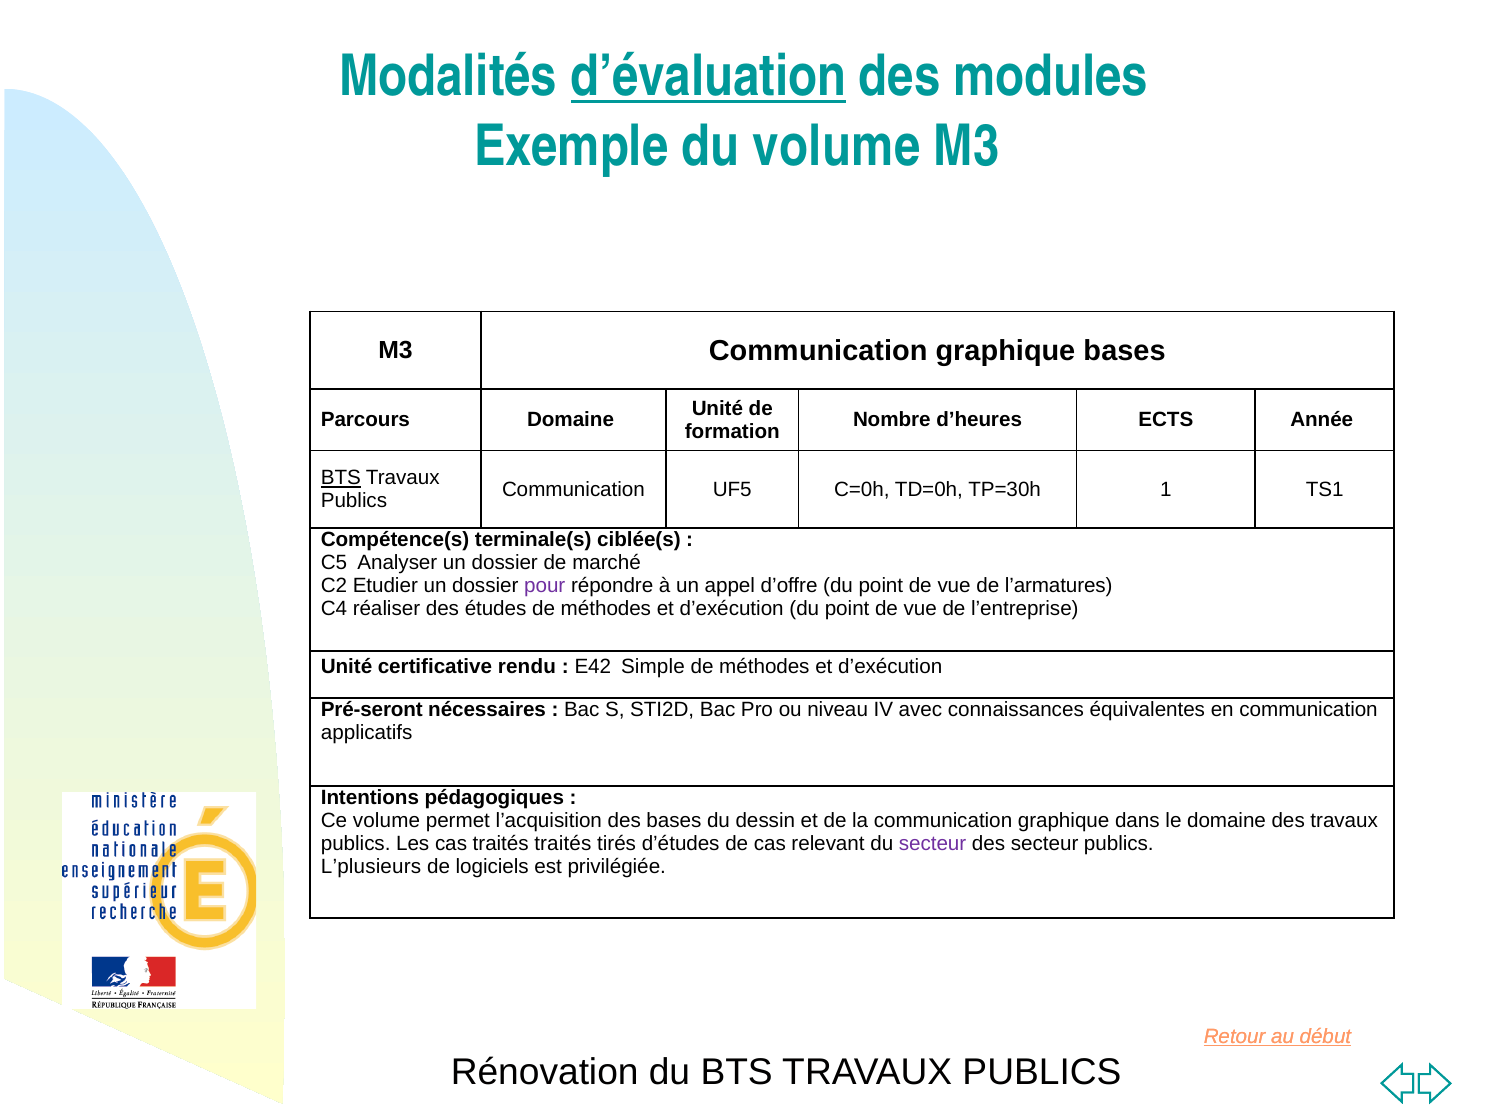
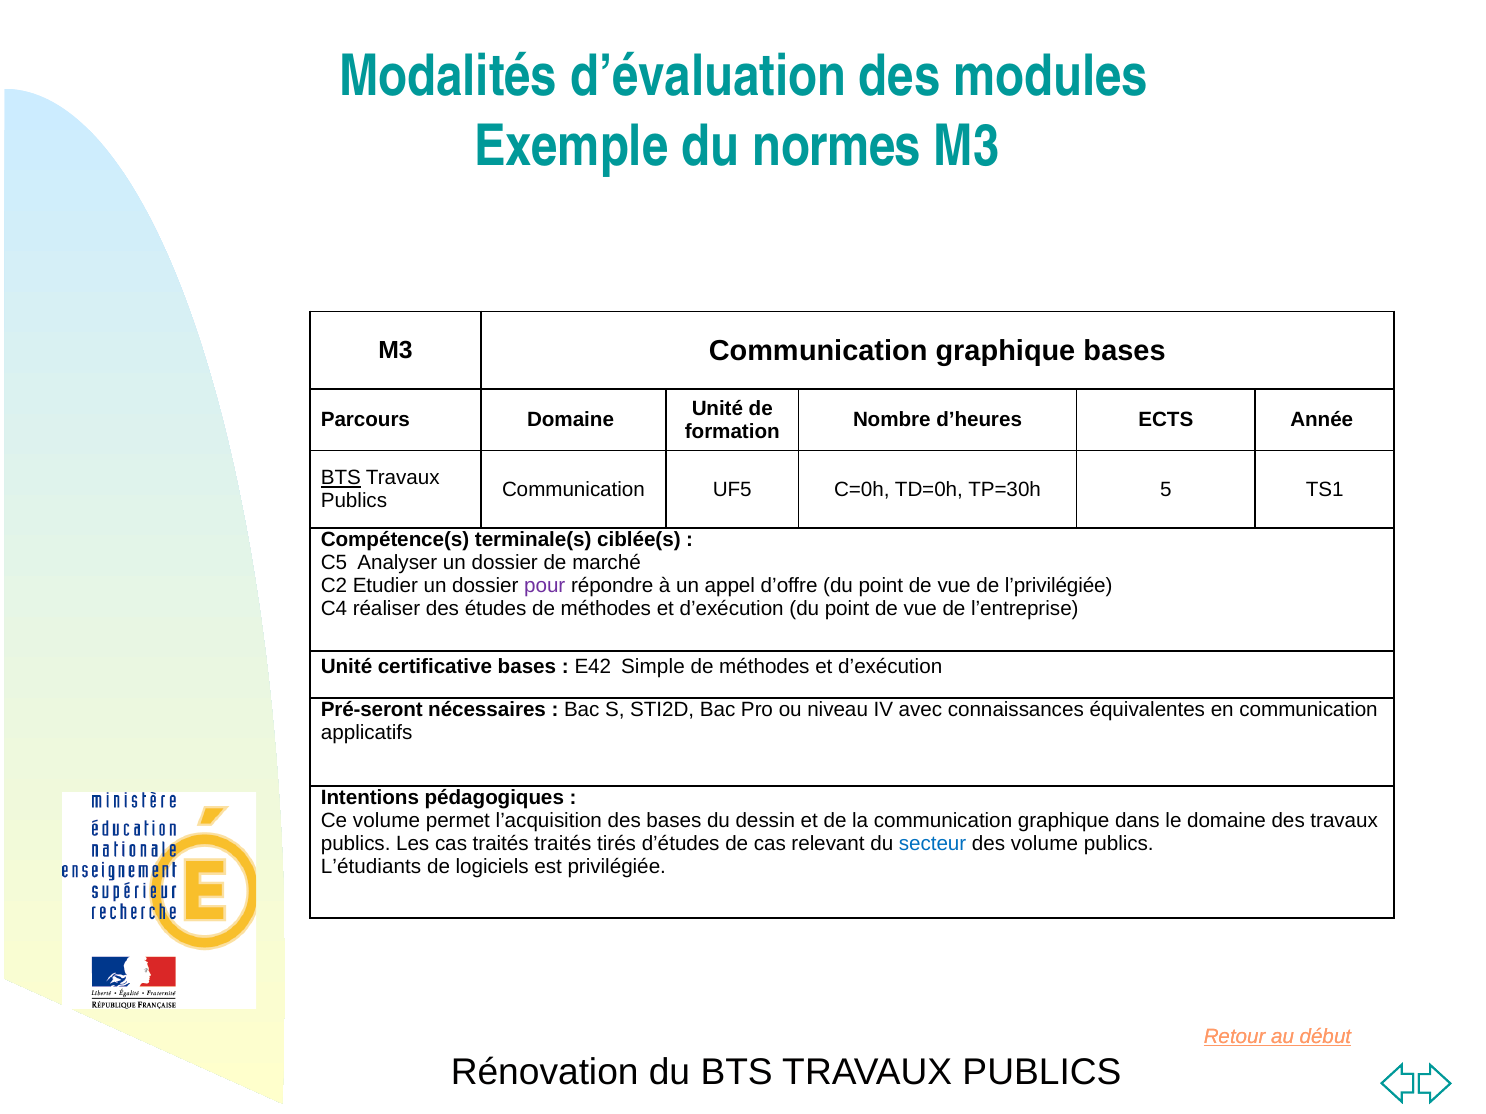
d’évaluation underline: present -> none (708, 77)
du volume: volume -> normes (837, 146)
1: 1 -> 5 (1166, 490)
l’armatures: l’armatures -> l’privilégiée (1059, 586)
certificative rendu: rendu -> bases (527, 667)
secteur colour: purple -> blue (933, 844)
des secteur: secteur -> volume (1045, 844)
L’plusieurs: L’plusieurs -> L’étudiants (371, 867)
